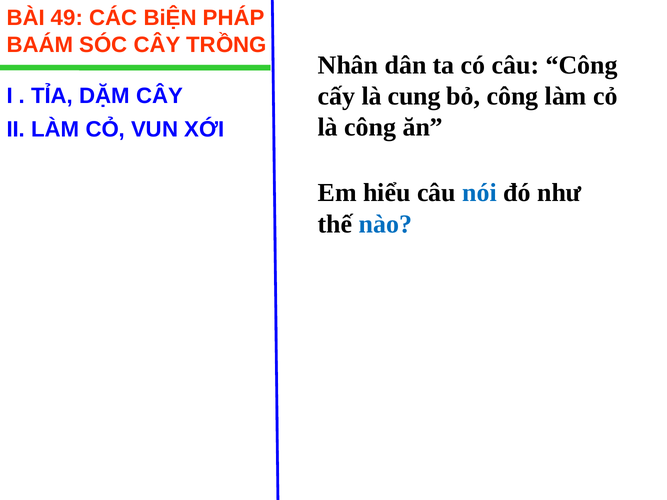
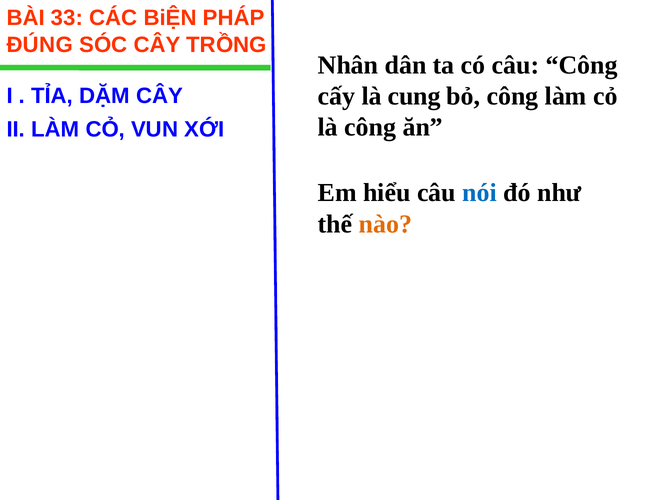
49: 49 -> 33 (67, 18)
BAÁM: BAÁM -> ĐÚNG (40, 45)
nào colour: blue -> orange (385, 224)
